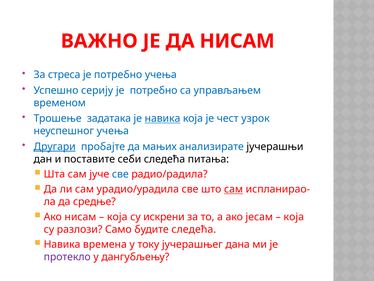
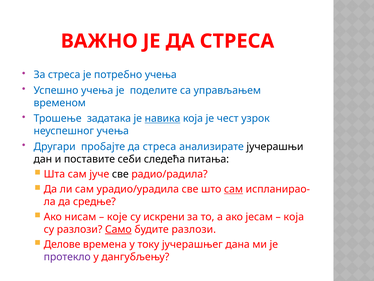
ЈЕ ДА НИСАМ: НИСАМ -> СТРЕСА (237, 41)
Успешно серију: серију -> учења (97, 90)
потребно: потребно -> поделите (154, 90)
Другари underline: present -> none (55, 146)
пробајте да мањих: мањих -> стреса (159, 146)
све colour: blue -> black (120, 174)
која: која -> које (117, 216)
Само underline: none -> present (118, 229)
будите следећа: следећа -> разлози (194, 229)
Навика: Навика -> Делове (62, 244)
